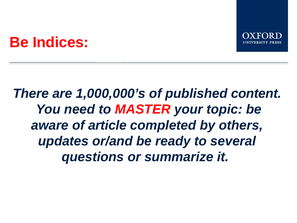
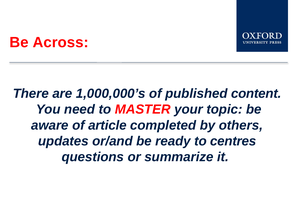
Indices: Indices -> Across (61, 42)
several: several -> centres (233, 141)
